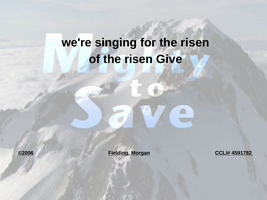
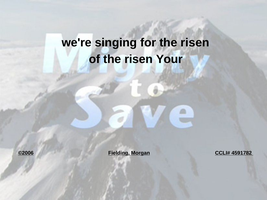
Give: Give -> Your (169, 59)
